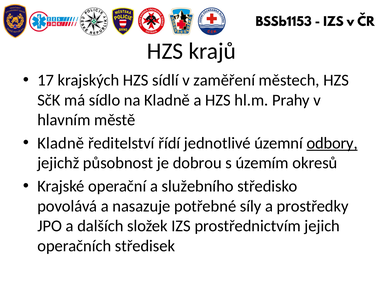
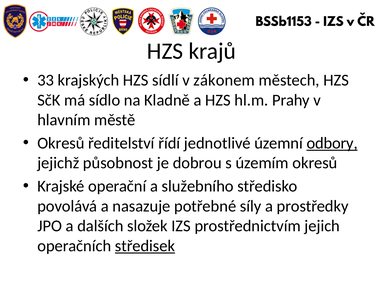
17: 17 -> 33 (46, 80)
zaměření: zaměření -> zákonem (224, 80)
Kladně: Kladně -> Okresů (61, 143)
středisek underline: none -> present (145, 245)
